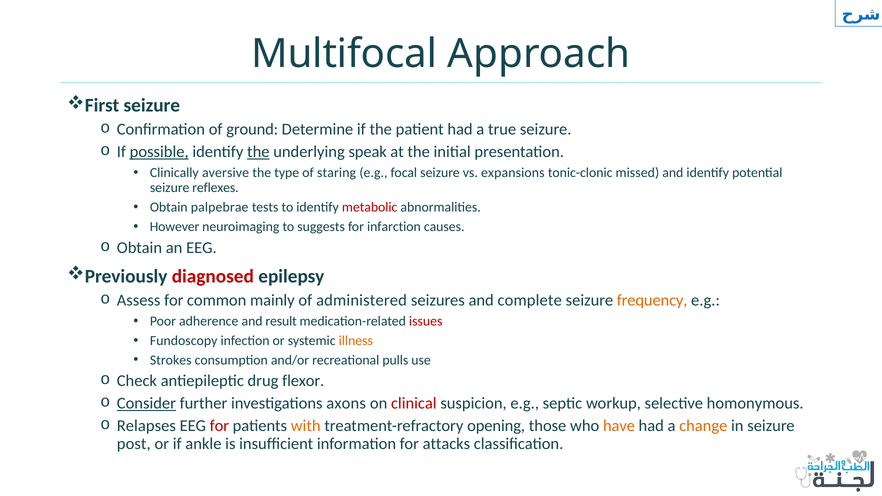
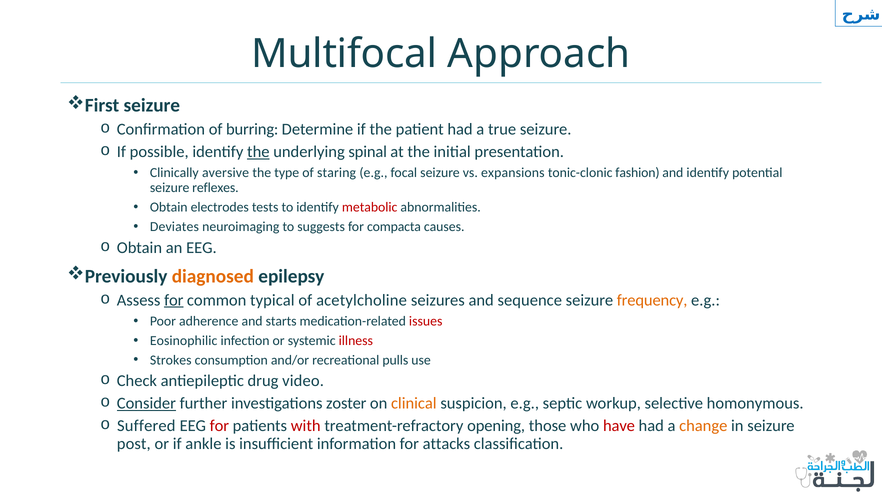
ground: ground -> burring (252, 129)
possible underline: present -> none (159, 152)
speak: speak -> spinal (368, 152)
missed: missed -> fashion (637, 173)
palpebrae: palpebrae -> electrodes (220, 207)
However: However -> Deviates (174, 227)
infarction: infarction -> compacta (394, 227)
diagnosed colour: red -> orange (213, 276)
for underline: none -> present (174, 300)
mainly: mainly -> typical (272, 300)
administered: administered -> acetylcholine (362, 300)
complete: complete -> sequence (530, 300)
result: result -> starts (281, 321)
Fundoscopy: Fundoscopy -> Eosinophilic (184, 341)
illness colour: orange -> red (356, 341)
flexor: flexor -> video (303, 381)
axons: axons -> zoster (346, 404)
clinical colour: red -> orange (414, 404)
Relapses: Relapses -> Suffered (146, 426)
with colour: orange -> red (306, 426)
have colour: orange -> red (619, 426)
